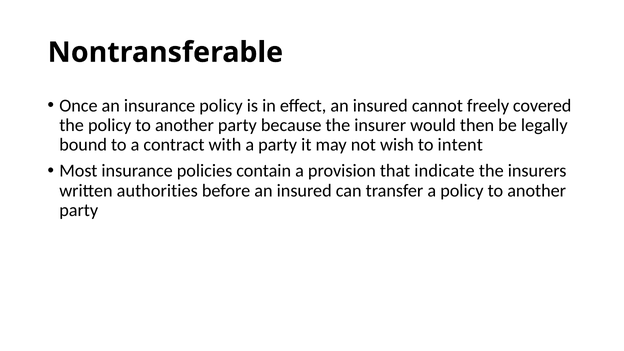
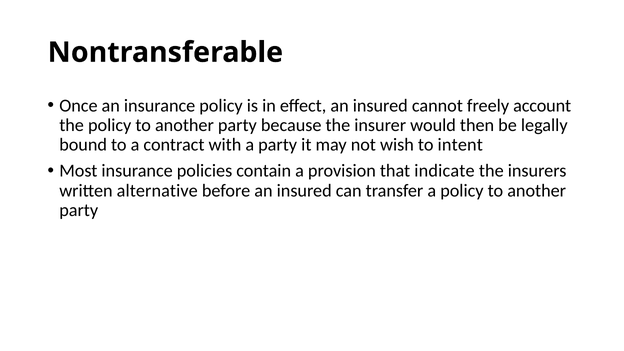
covered: covered -> account (542, 106)
authorities: authorities -> alternative (157, 191)
